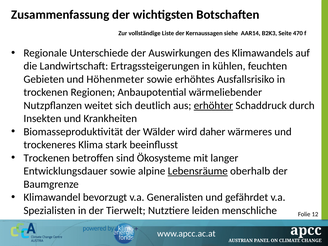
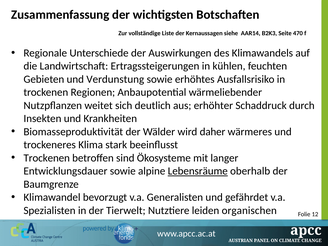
Höhenmeter: Höhenmeter -> Verdunstung (115, 79)
erhöhter underline: present -> none (213, 105)
menschliche: menschliche -> organischen (249, 210)
